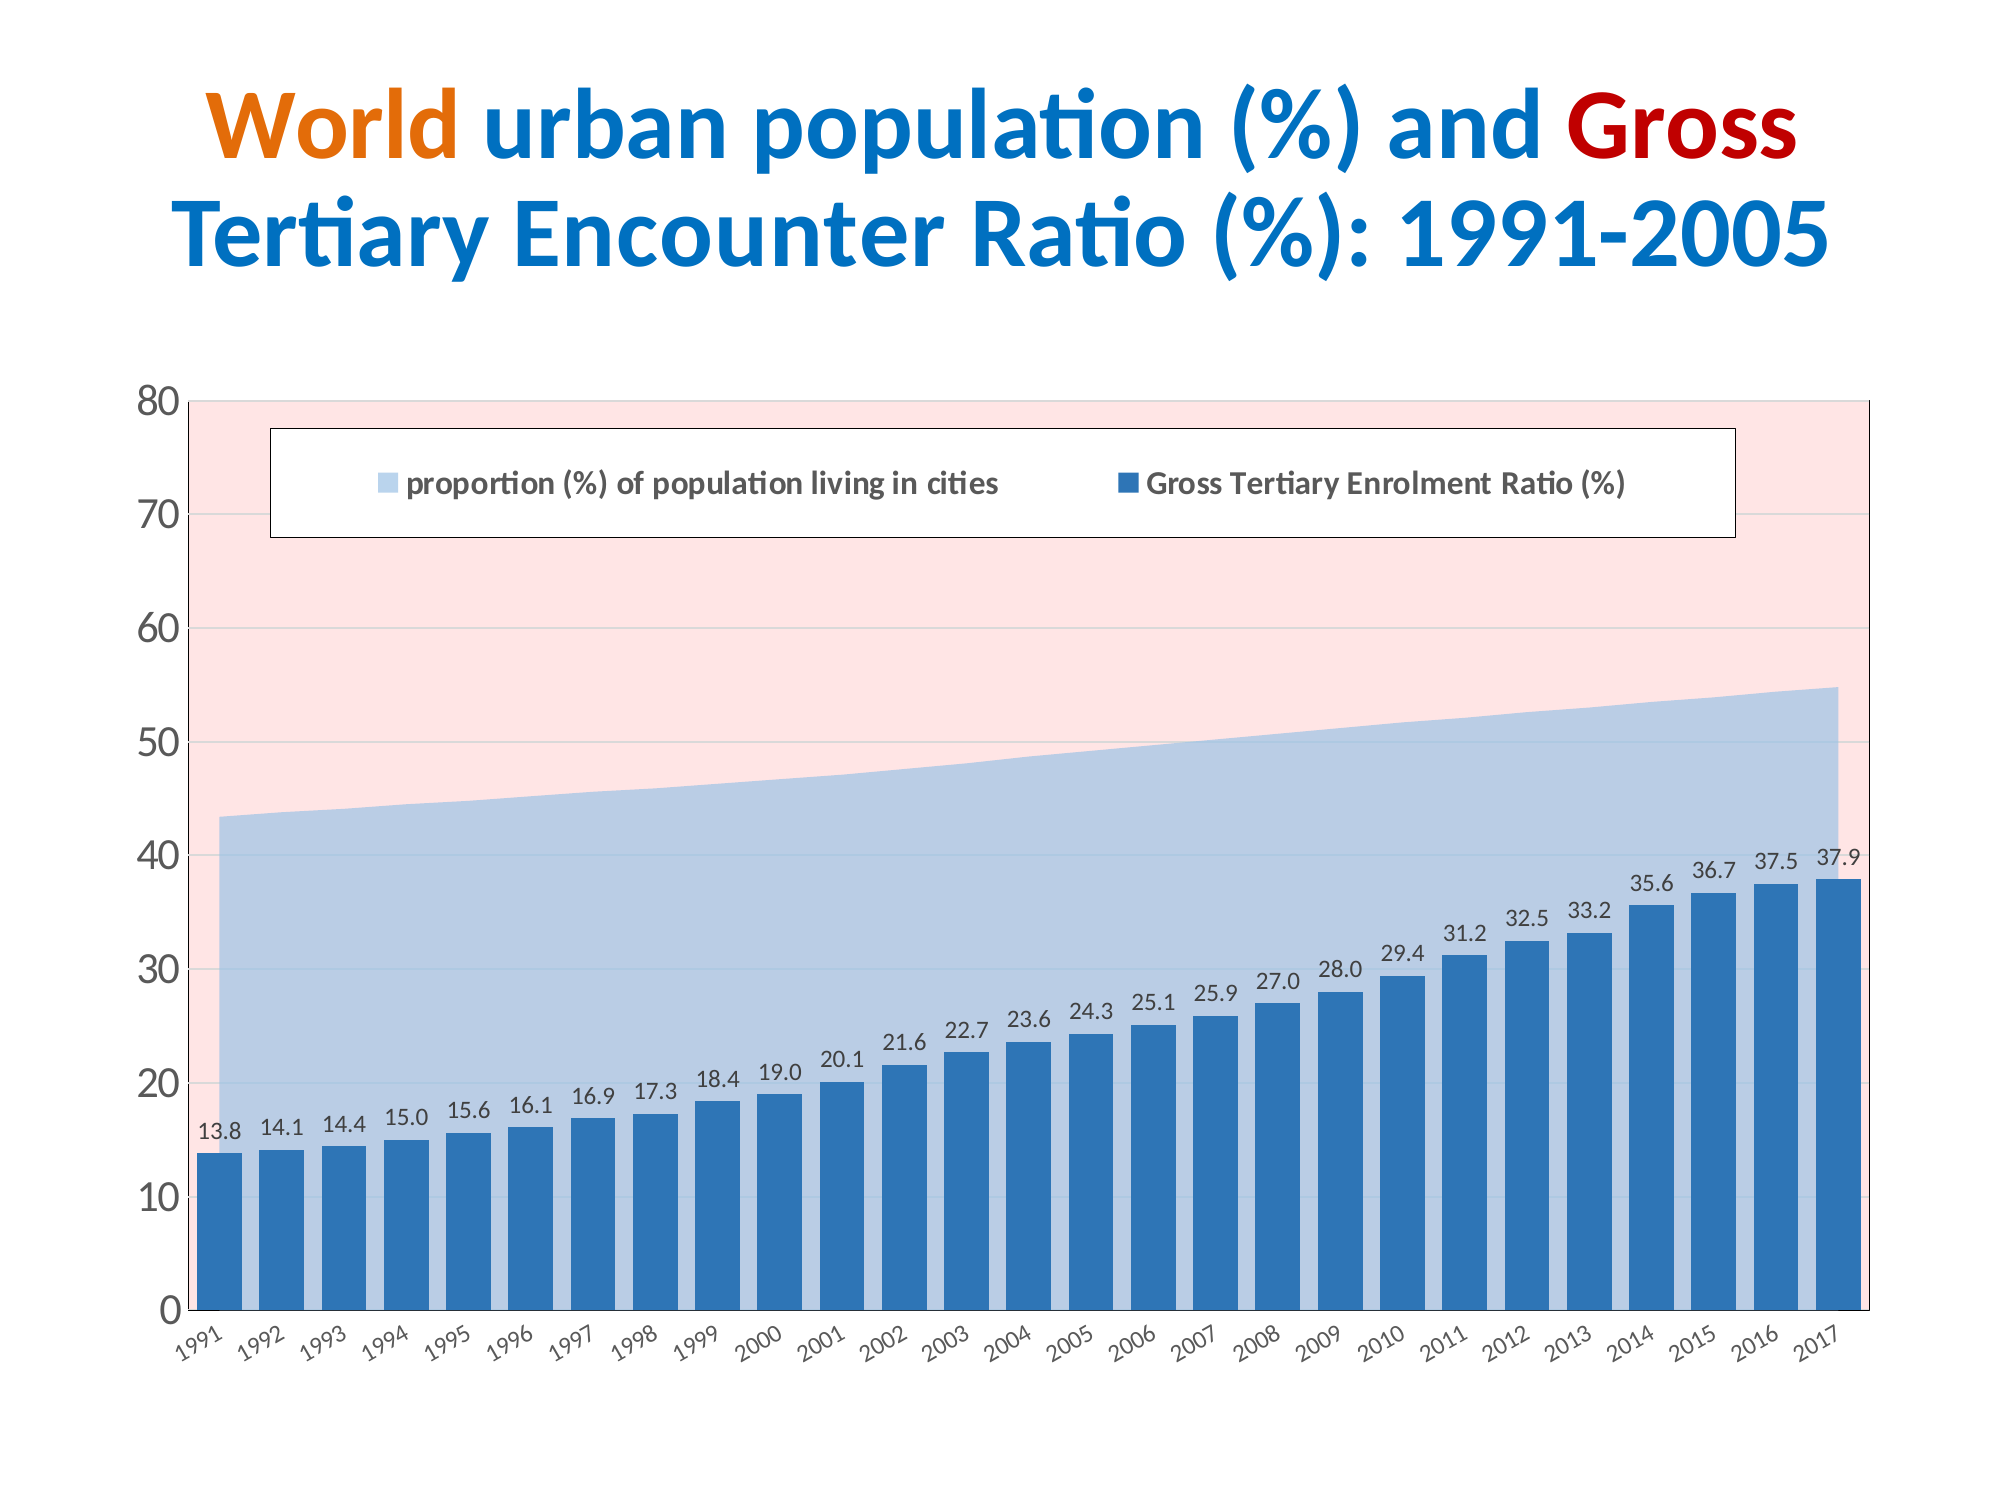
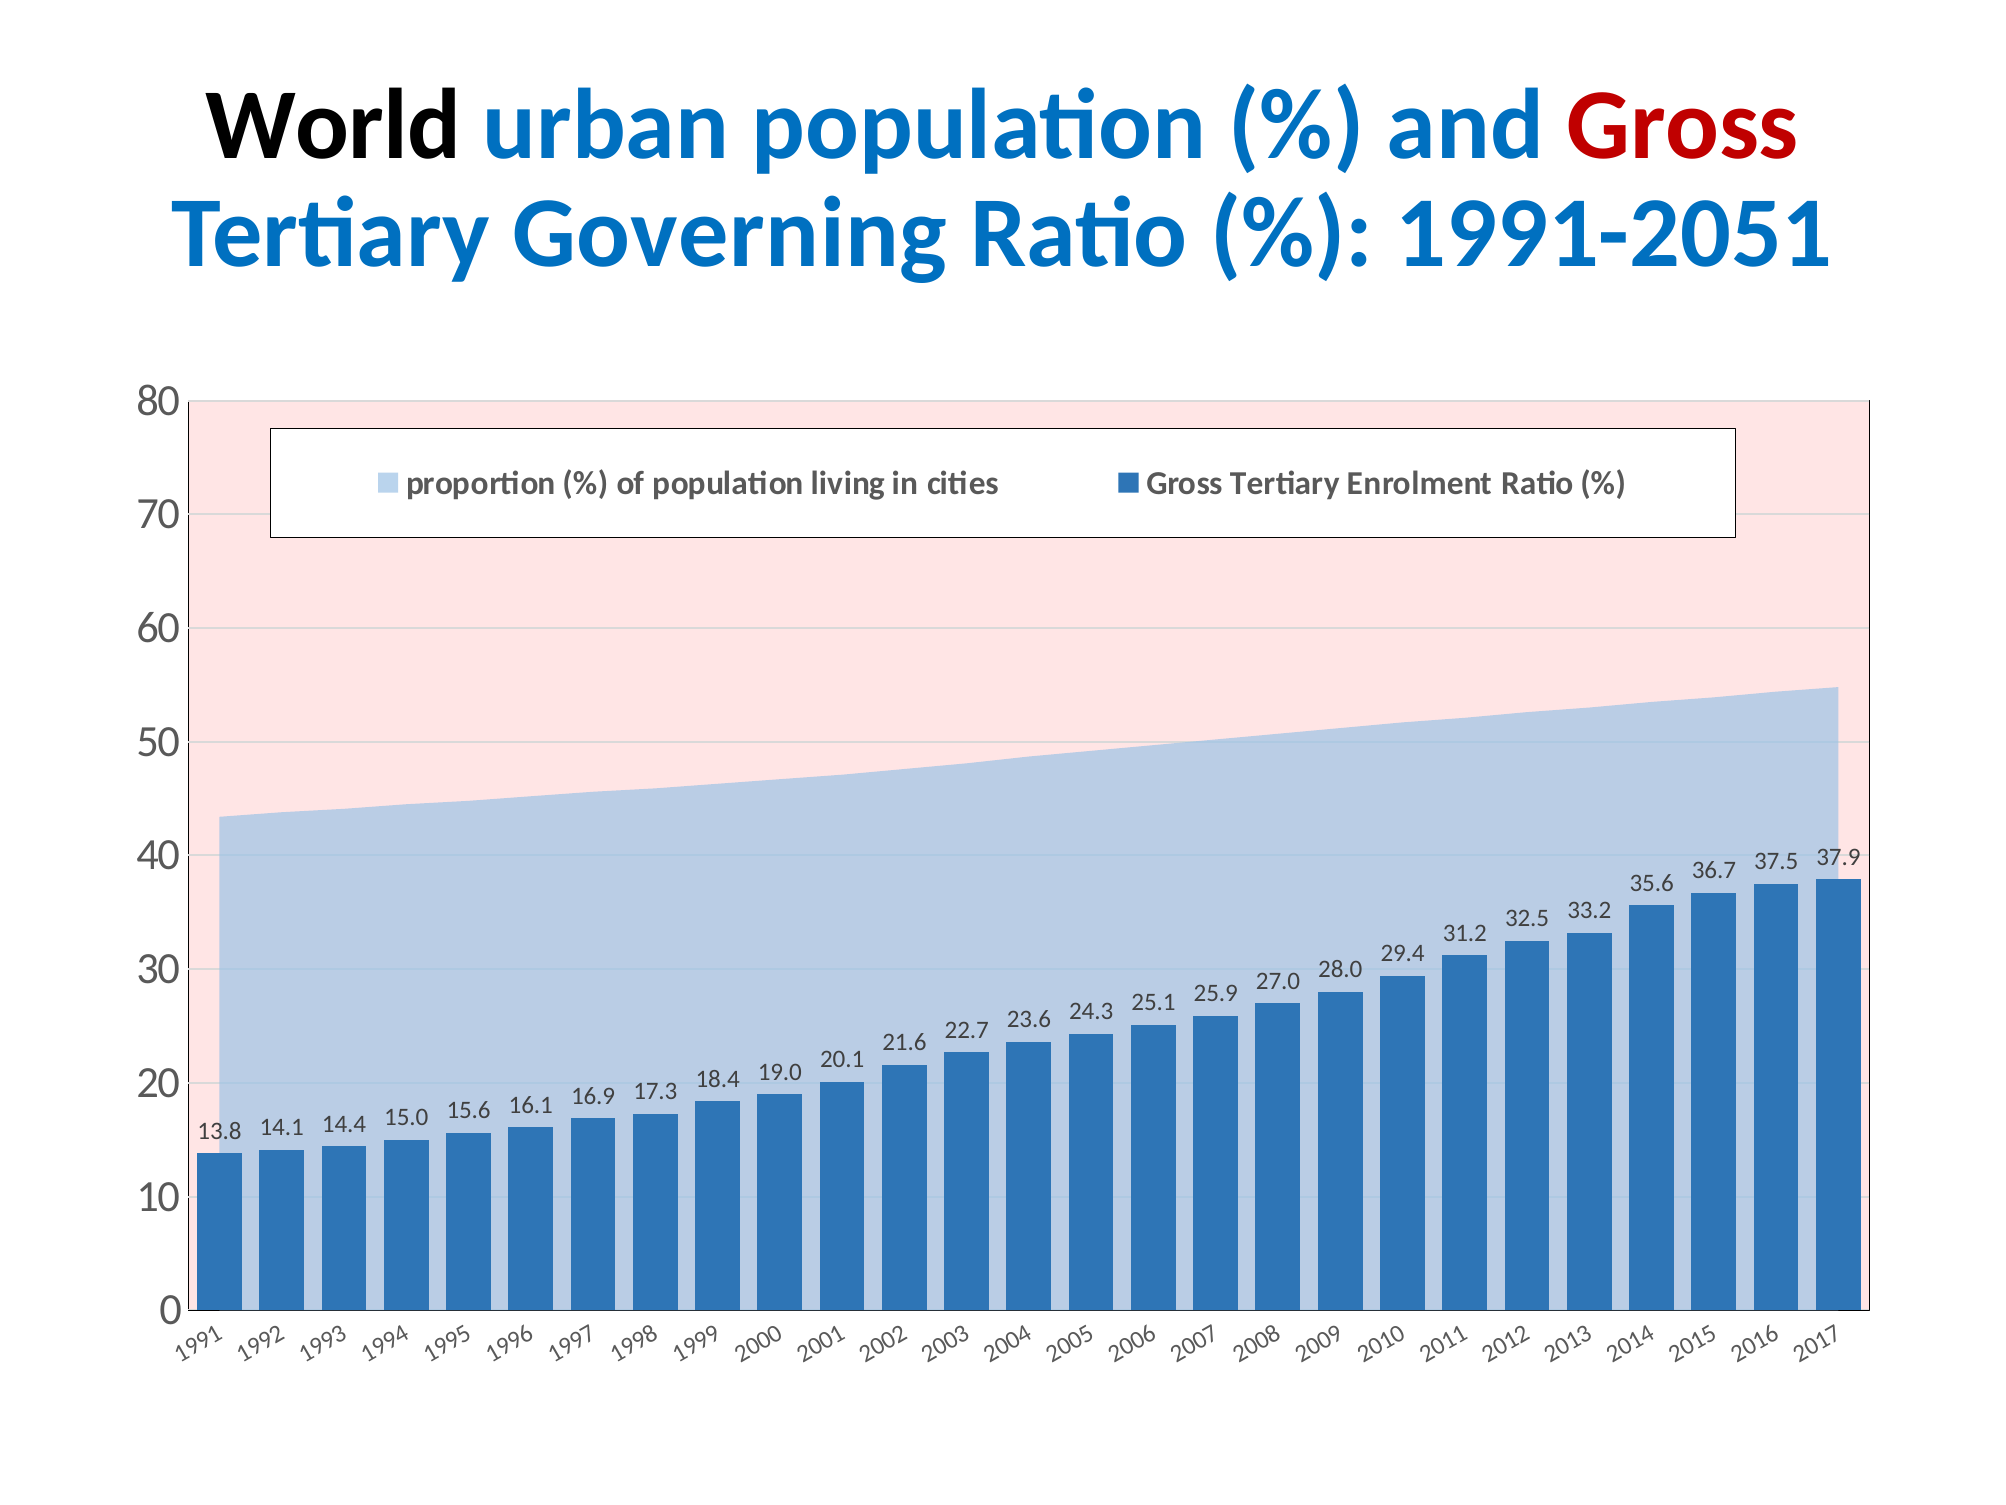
World colour: orange -> black (333, 125)
Encounter: Encounter -> Governing (730, 234)
1991-2005: 1991-2005 -> 1991-2051 (1614, 234)
